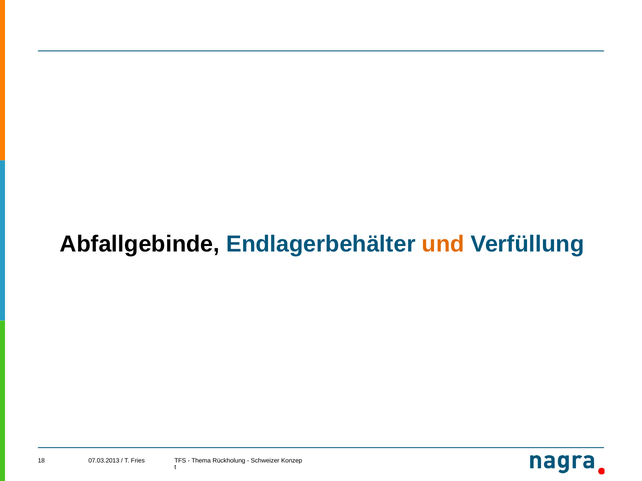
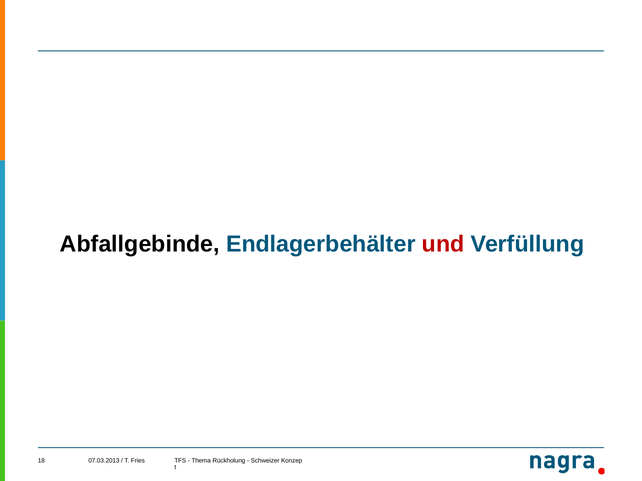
und colour: orange -> red (443, 245)
